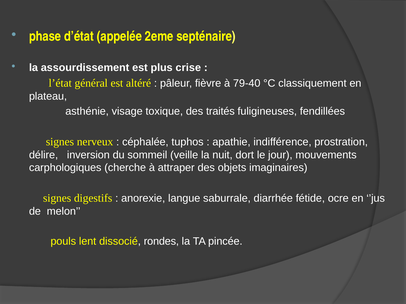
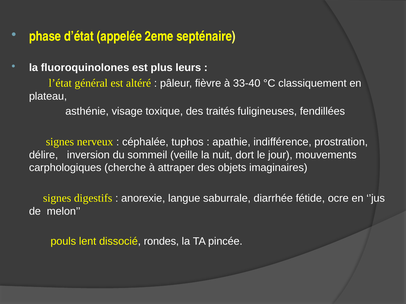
assourdissement: assourdissement -> fluoroquinolones (85, 68)
crise: crise -> leurs (188, 68)
79-40: 79-40 -> 33-40 (247, 84)
